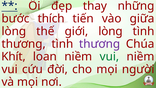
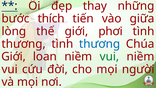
giới lòng: lòng -> phơi (111, 31)
thương colour: purple -> blue (100, 44)
Khít: Khít -> Giới (14, 56)
